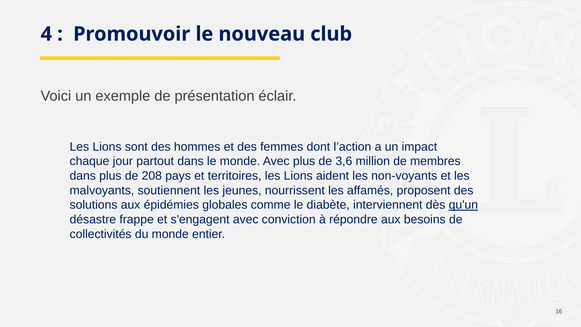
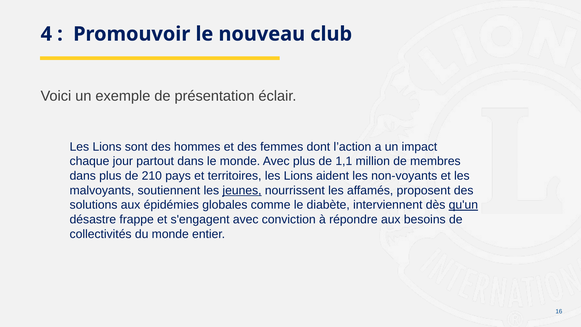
3,6: 3,6 -> 1,1 (344, 161)
208: 208 -> 210 (152, 176)
jeunes underline: none -> present (242, 190)
